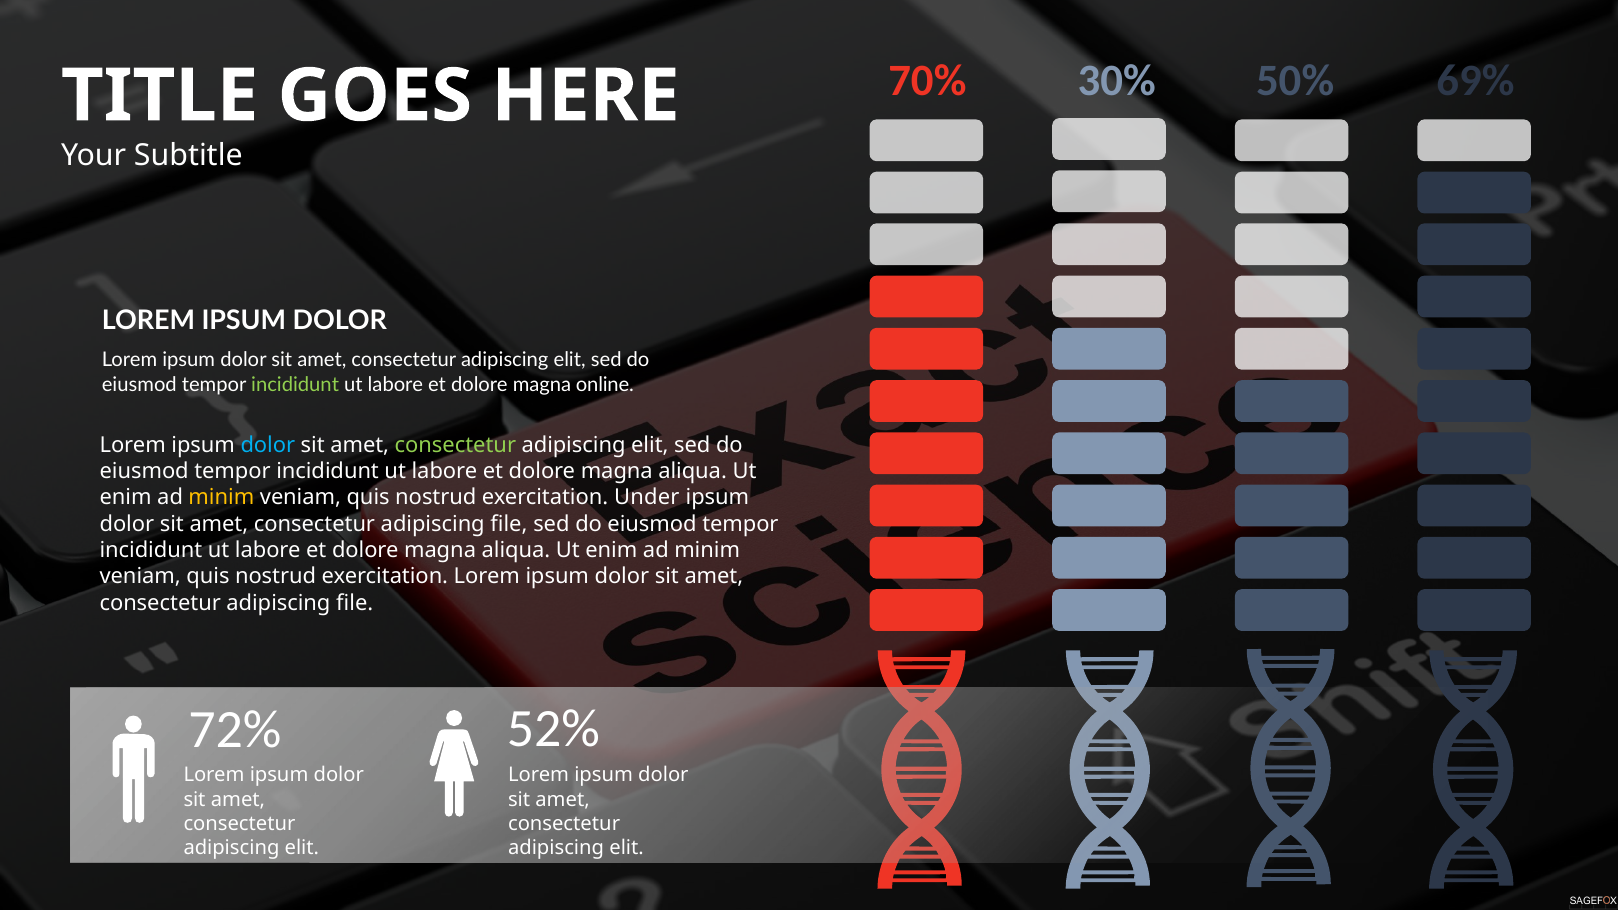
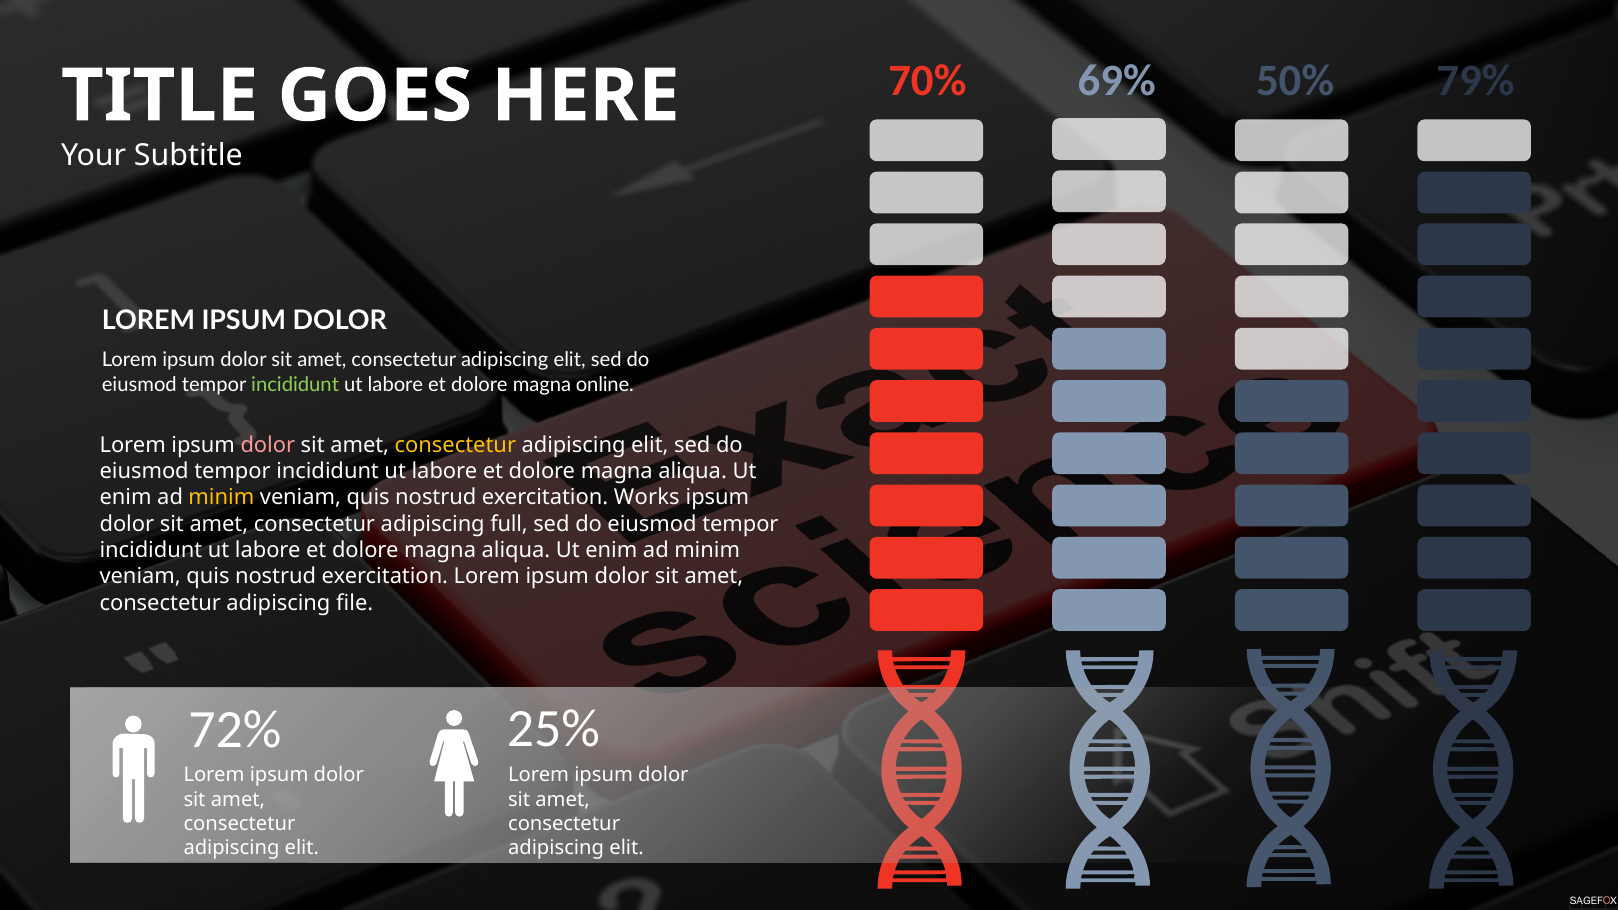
30%: 30% -> 69% (1117, 81)
69%: 69% -> 79% (1475, 81)
dolor colour: light blue -> pink (268, 445)
consectetur colour: light green -> yellow (455, 445)
Under: Under -> Works (647, 498)
file: file -> full (509, 524)
52%: 52% -> 25% (553, 729)
